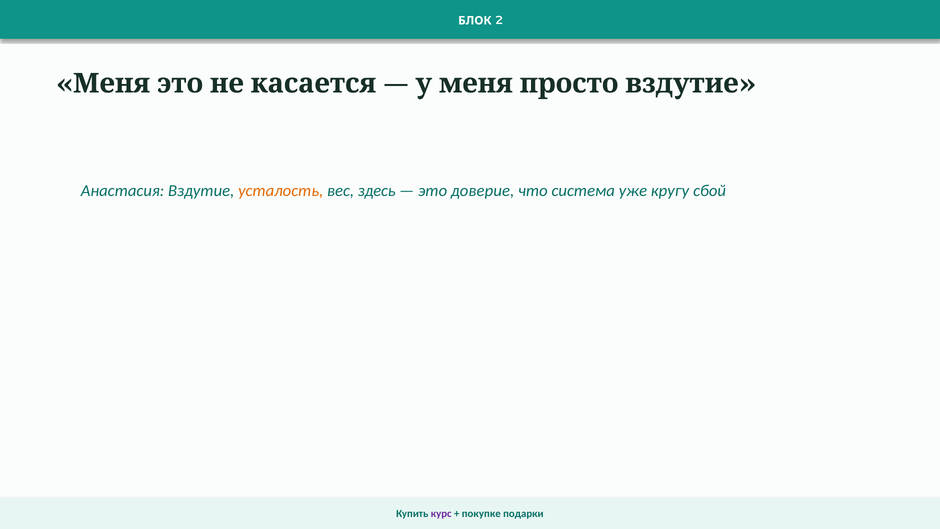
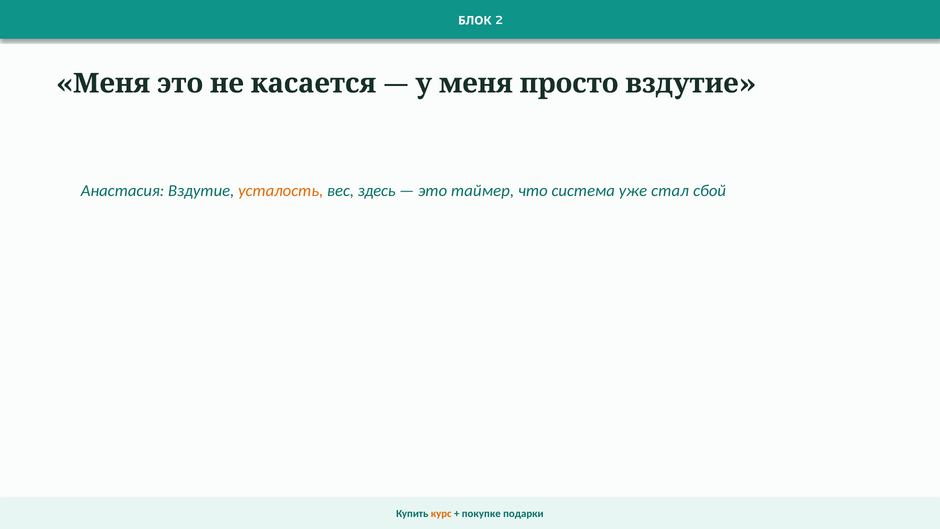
доверие: доверие -> таймер (483, 191)
кругу: кругу -> стал (670, 191)
курс colour: purple -> orange (441, 514)
